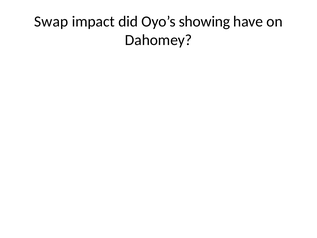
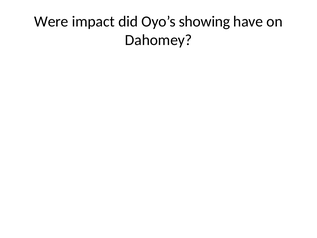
Swap: Swap -> Were (51, 21)
